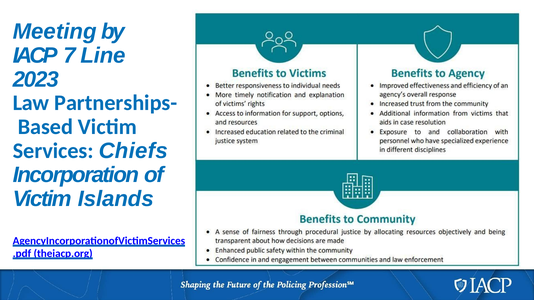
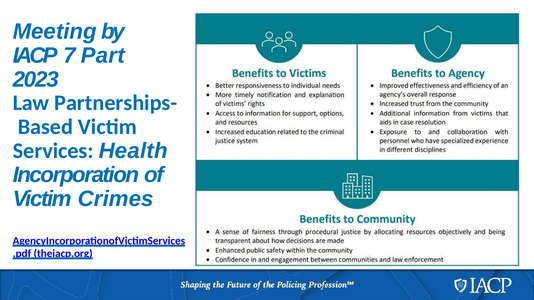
Line: Line -> Part (103, 55)
Chiefs: Chiefs -> Health (133, 151)
Islands: Islands -> Crimes (116, 199)
